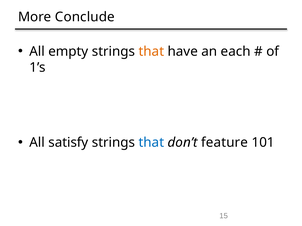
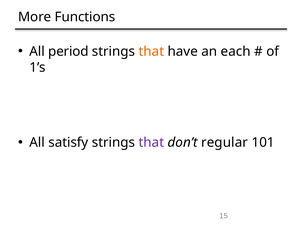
Conclude: Conclude -> Functions (85, 17)
empty: empty -> period (68, 52)
that colour: blue -> purple (151, 143)
feature: feature -> regular (225, 143)
